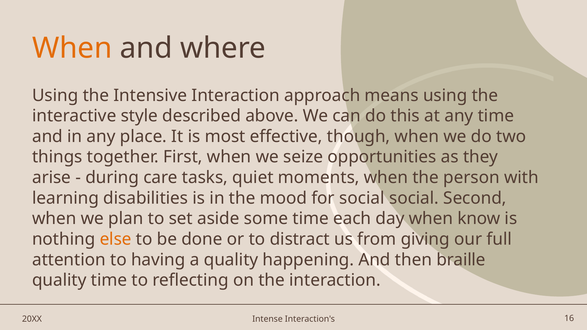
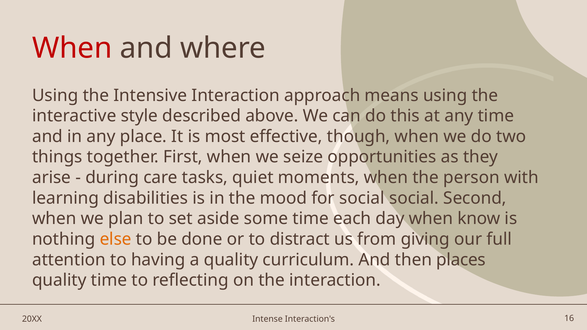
When colour: orange -> red (72, 48)
happening: happening -> curriculum (308, 260)
braille: braille -> places (461, 260)
